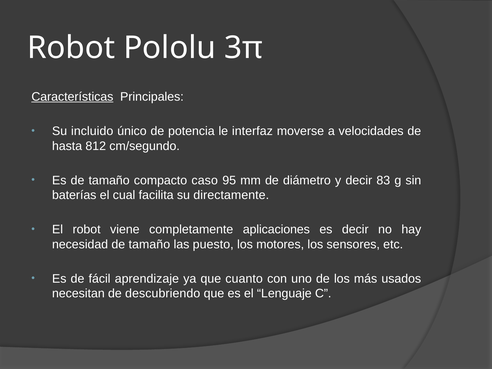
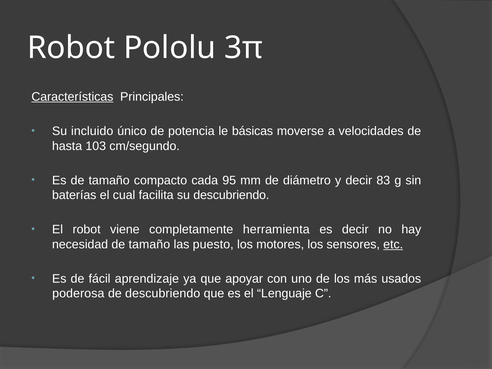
interfaz: interfaz -> básicas (253, 131)
812: 812 -> 103 (96, 146)
caso: caso -> cada (205, 180)
su directamente: directamente -> descubriendo (231, 195)
aplicaciones: aplicaciones -> herramienta (276, 230)
etc underline: none -> present (393, 244)
cuanto: cuanto -> apoyar (244, 279)
necesitan: necesitan -> poderosa (78, 294)
